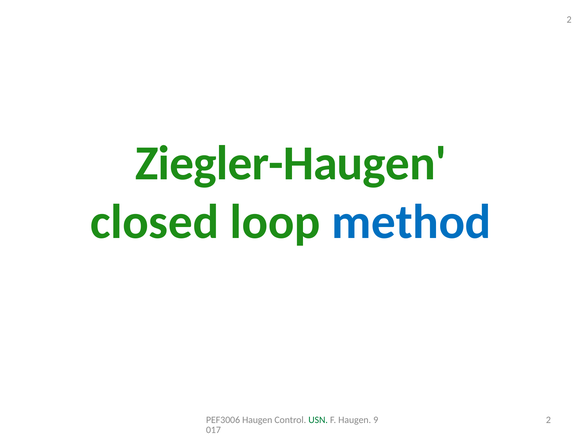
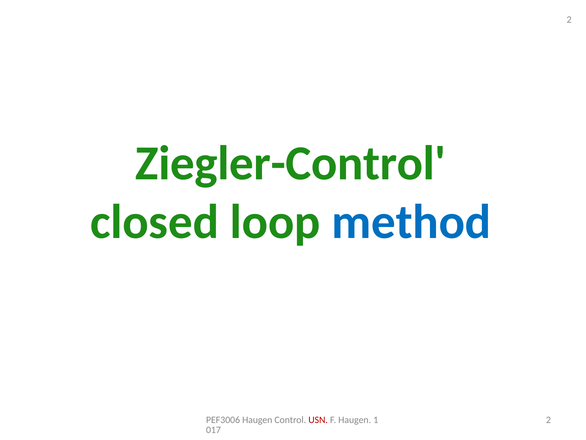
Ziegler-Haugen: Ziegler-Haugen -> Ziegler-Control (291, 163)
USN colour: green -> red (318, 420)
9: 9 -> 1 (376, 420)
